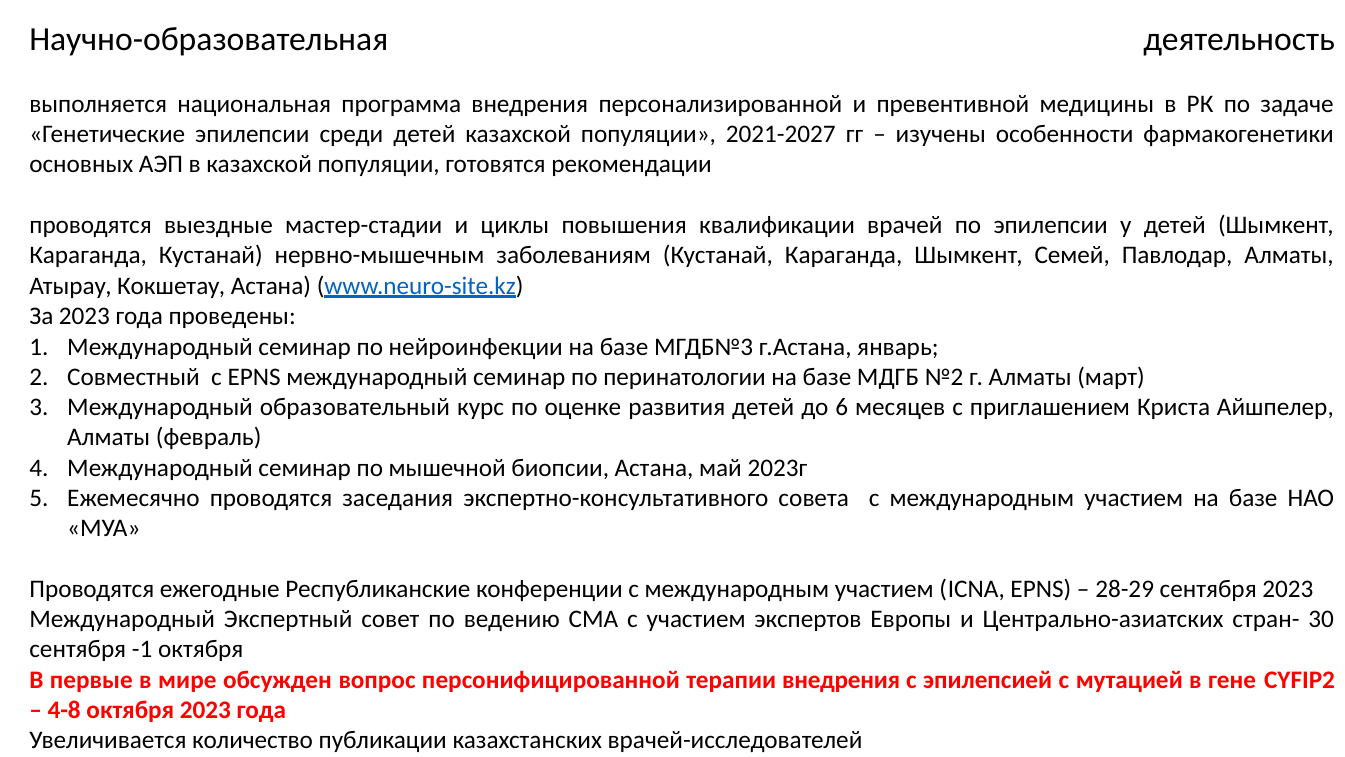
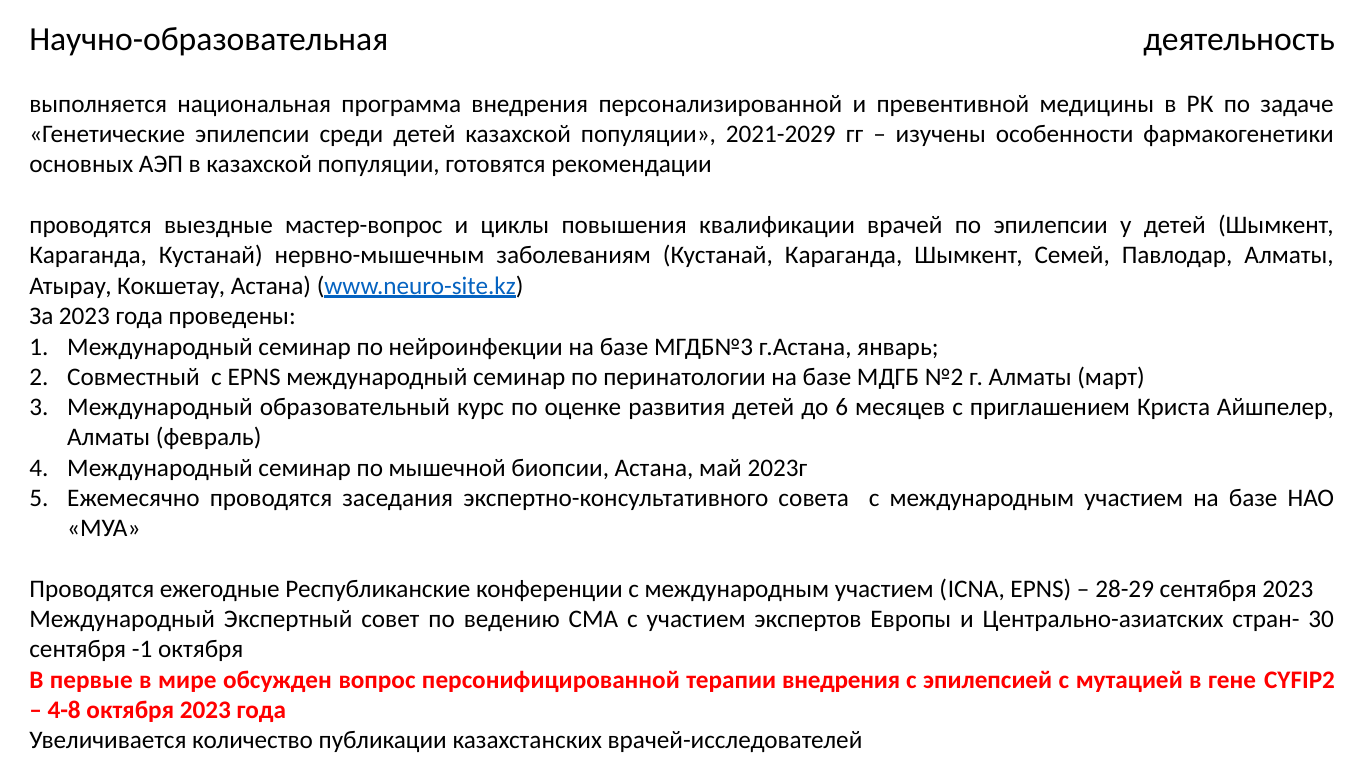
2021-2027: 2021-2027 -> 2021-2029 (781, 134)
мастер-стадии: мастер-стадии -> мастер-вопрос (364, 225)
